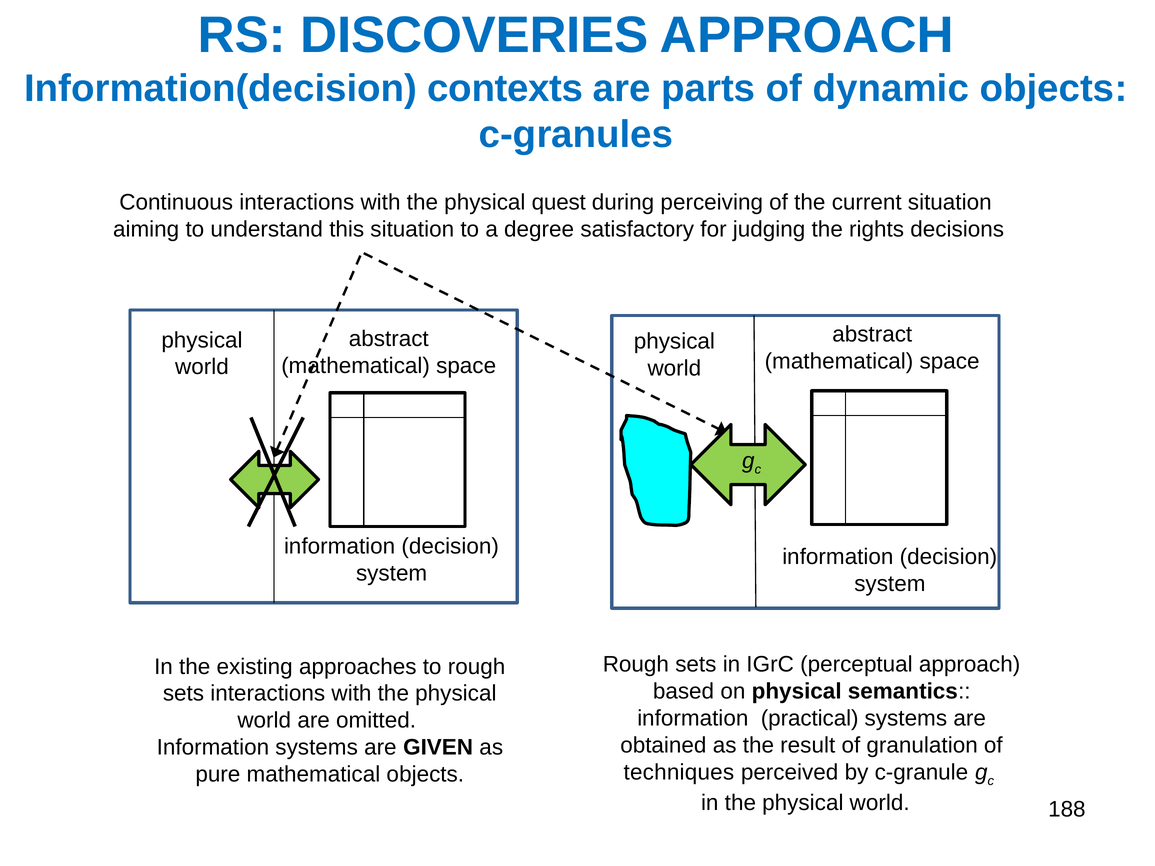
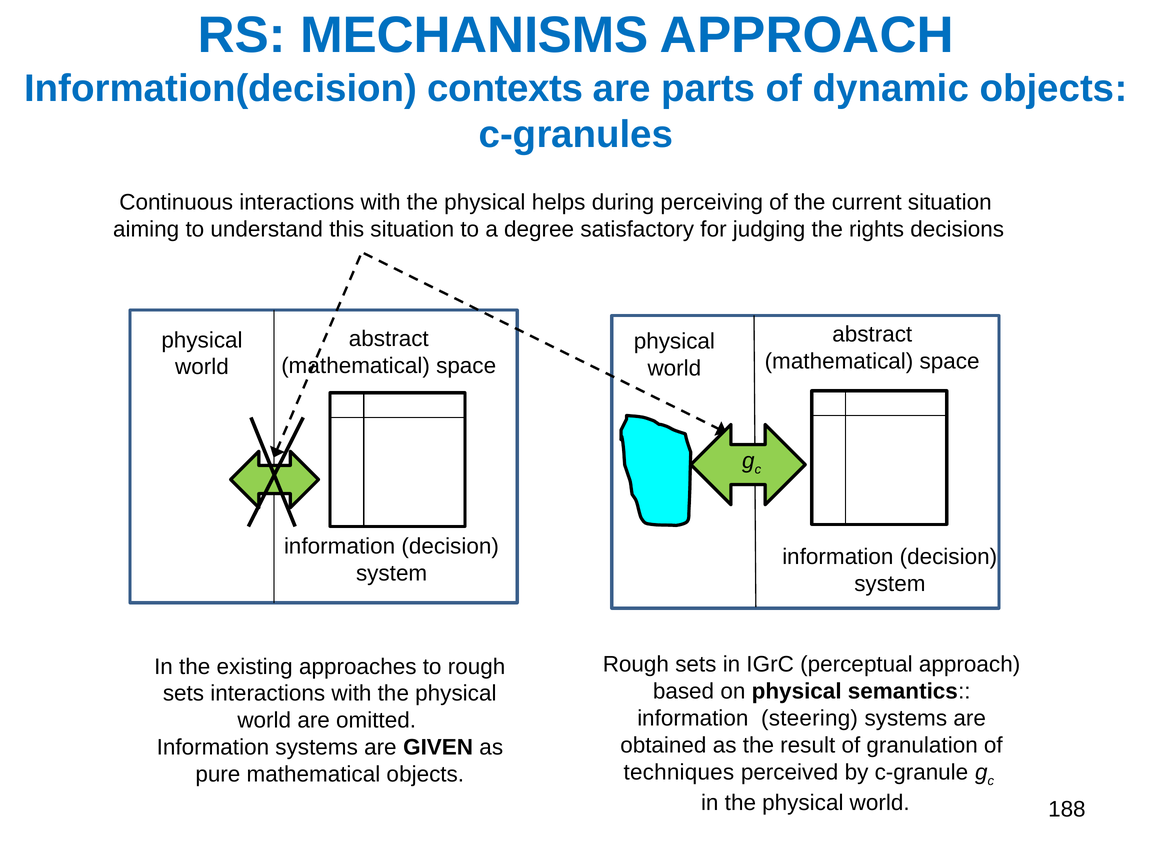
DISCOVERIES: DISCOVERIES -> MECHANISMS (475, 35)
quest: quest -> helps (559, 202)
practical: practical -> steering (810, 719)
